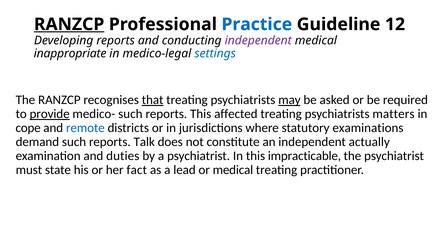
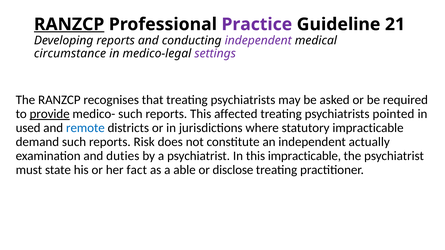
Practice colour: blue -> purple (257, 24)
12: 12 -> 21 (395, 24)
inappropriate: inappropriate -> circumstance (70, 53)
settings colour: blue -> purple (215, 53)
that underline: present -> none (153, 100)
may underline: present -> none (289, 100)
matters: matters -> pointed (393, 114)
cope: cope -> used (28, 128)
statutory examinations: examinations -> impracticable (368, 128)
Talk: Talk -> Risk (144, 142)
lead: lead -> able (185, 170)
or medical: medical -> disclose (233, 170)
